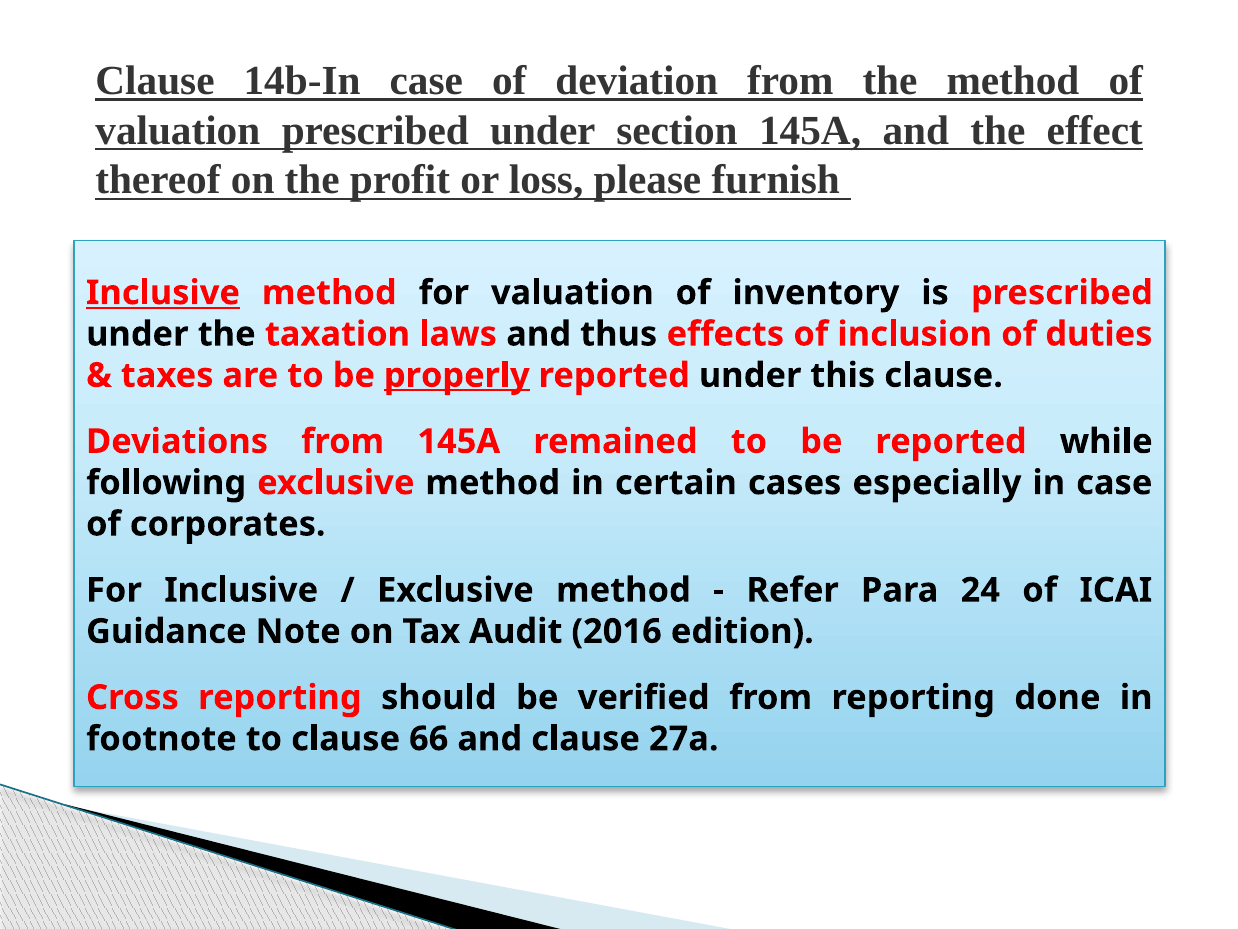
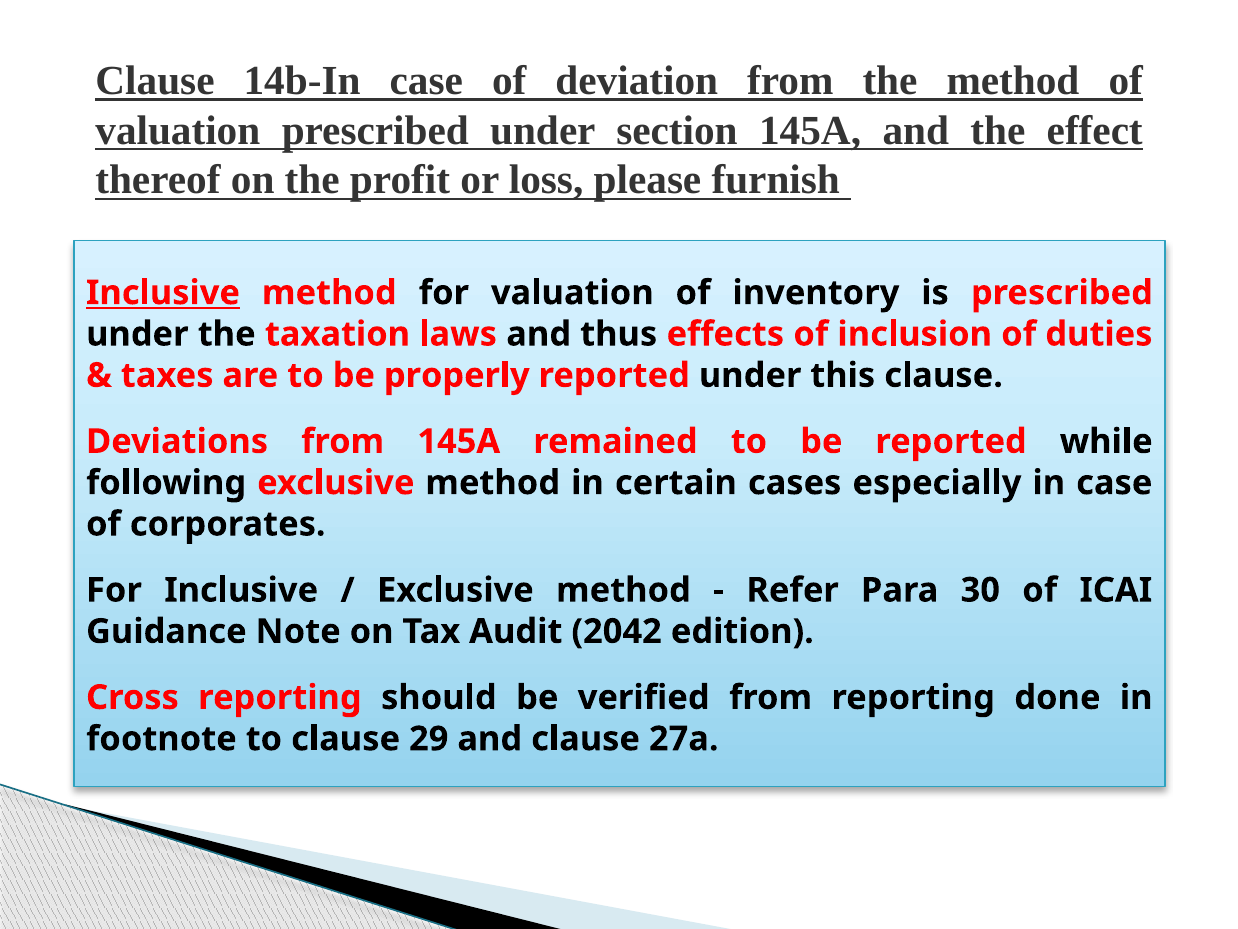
properly underline: present -> none (457, 375)
24: 24 -> 30 (980, 590)
2016: 2016 -> 2042 (617, 631)
66: 66 -> 29 (429, 739)
